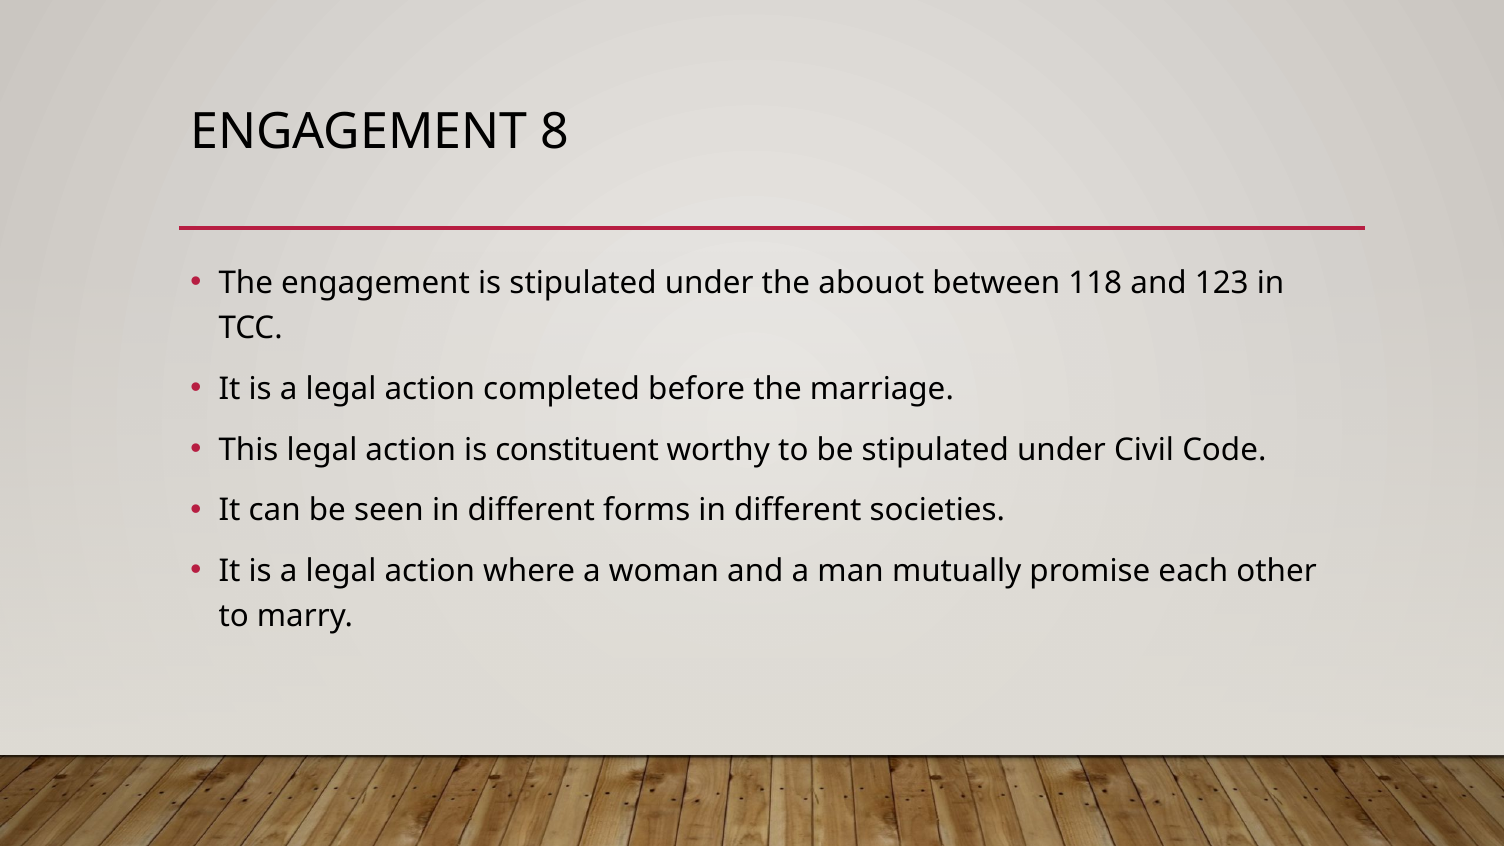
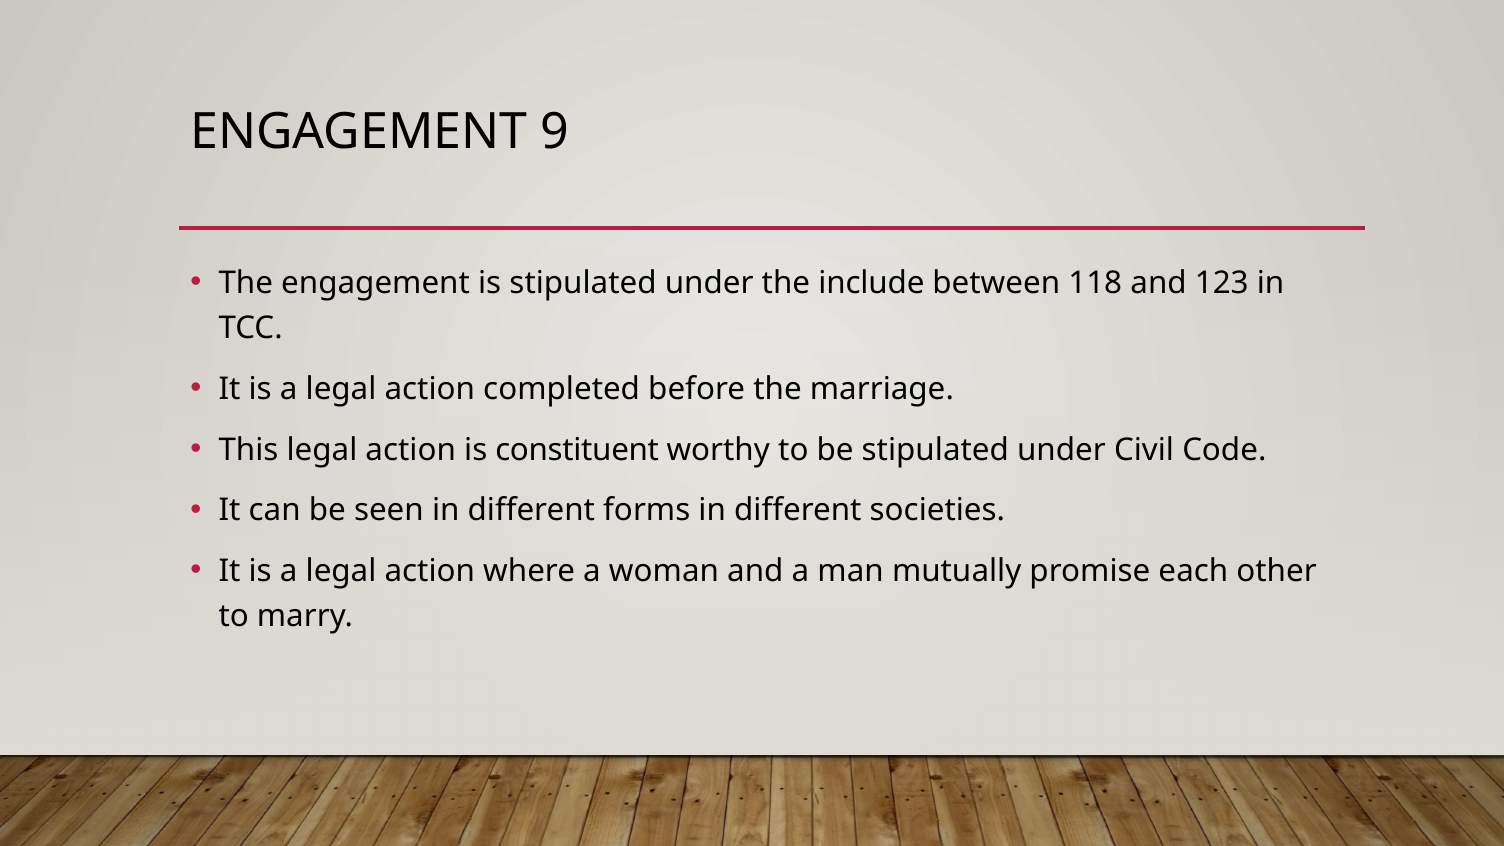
8: 8 -> 9 (555, 132)
abouot: abouot -> include (871, 283)
